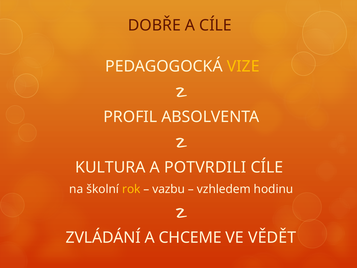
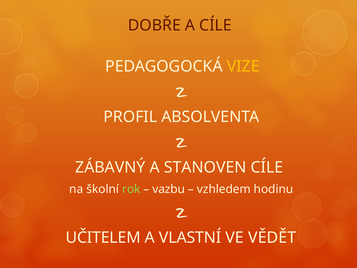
KULTURA: KULTURA -> ZÁBAVNÝ (110, 167)
POTVRDILI: POTVRDILI -> STANOVEN (205, 167)
rok colour: yellow -> light green (131, 189)
ZVLÁDÁNÍ: ZVLÁDÁNÍ -> UČITELEM (103, 237)
CHCEME: CHCEME -> VLASTNÍ (190, 237)
